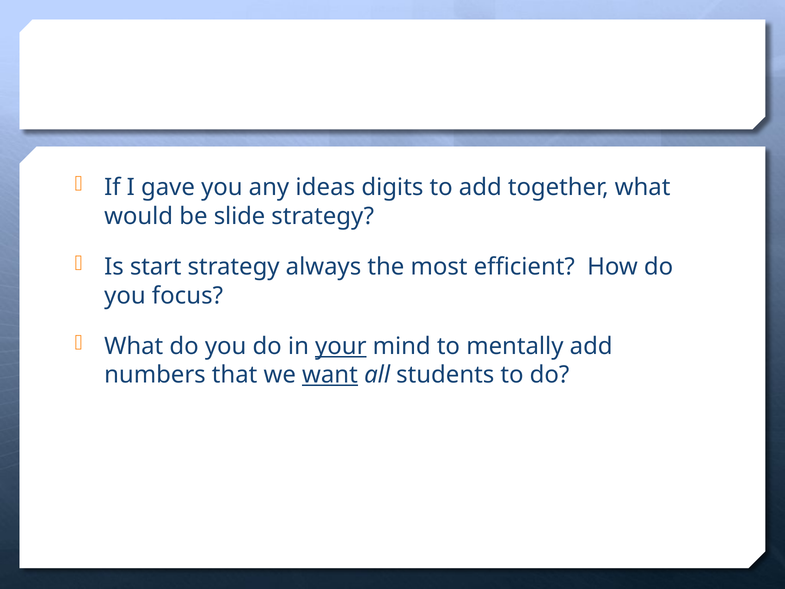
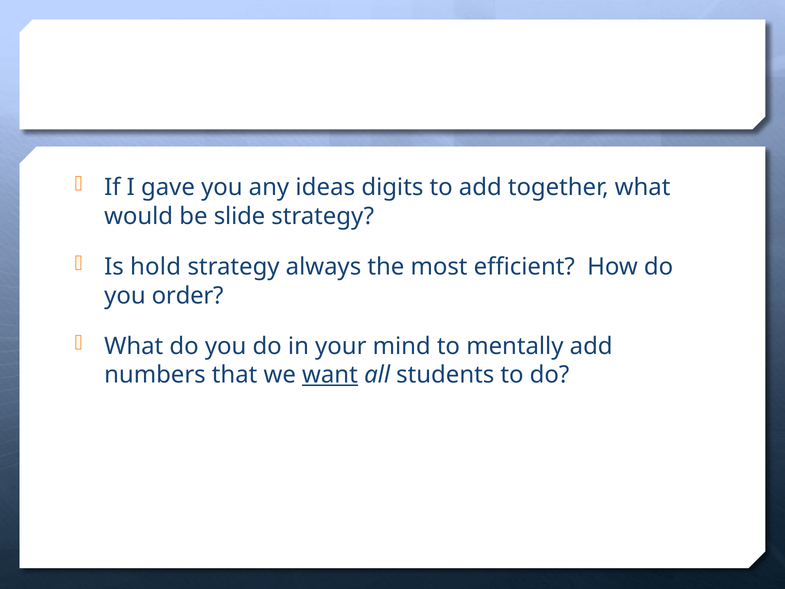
start: start -> hold (156, 267)
focus: focus -> order (188, 296)
your underline: present -> none (341, 346)
